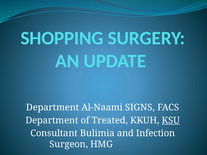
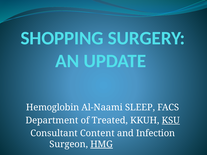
Department: Department -> Hemoglobin (53, 108)
SIGNS: SIGNS -> SLEEP (140, 108)
Bulimia: Bulimia -> Content (97, 133)
HMG underline: none -> present (102, 144)
